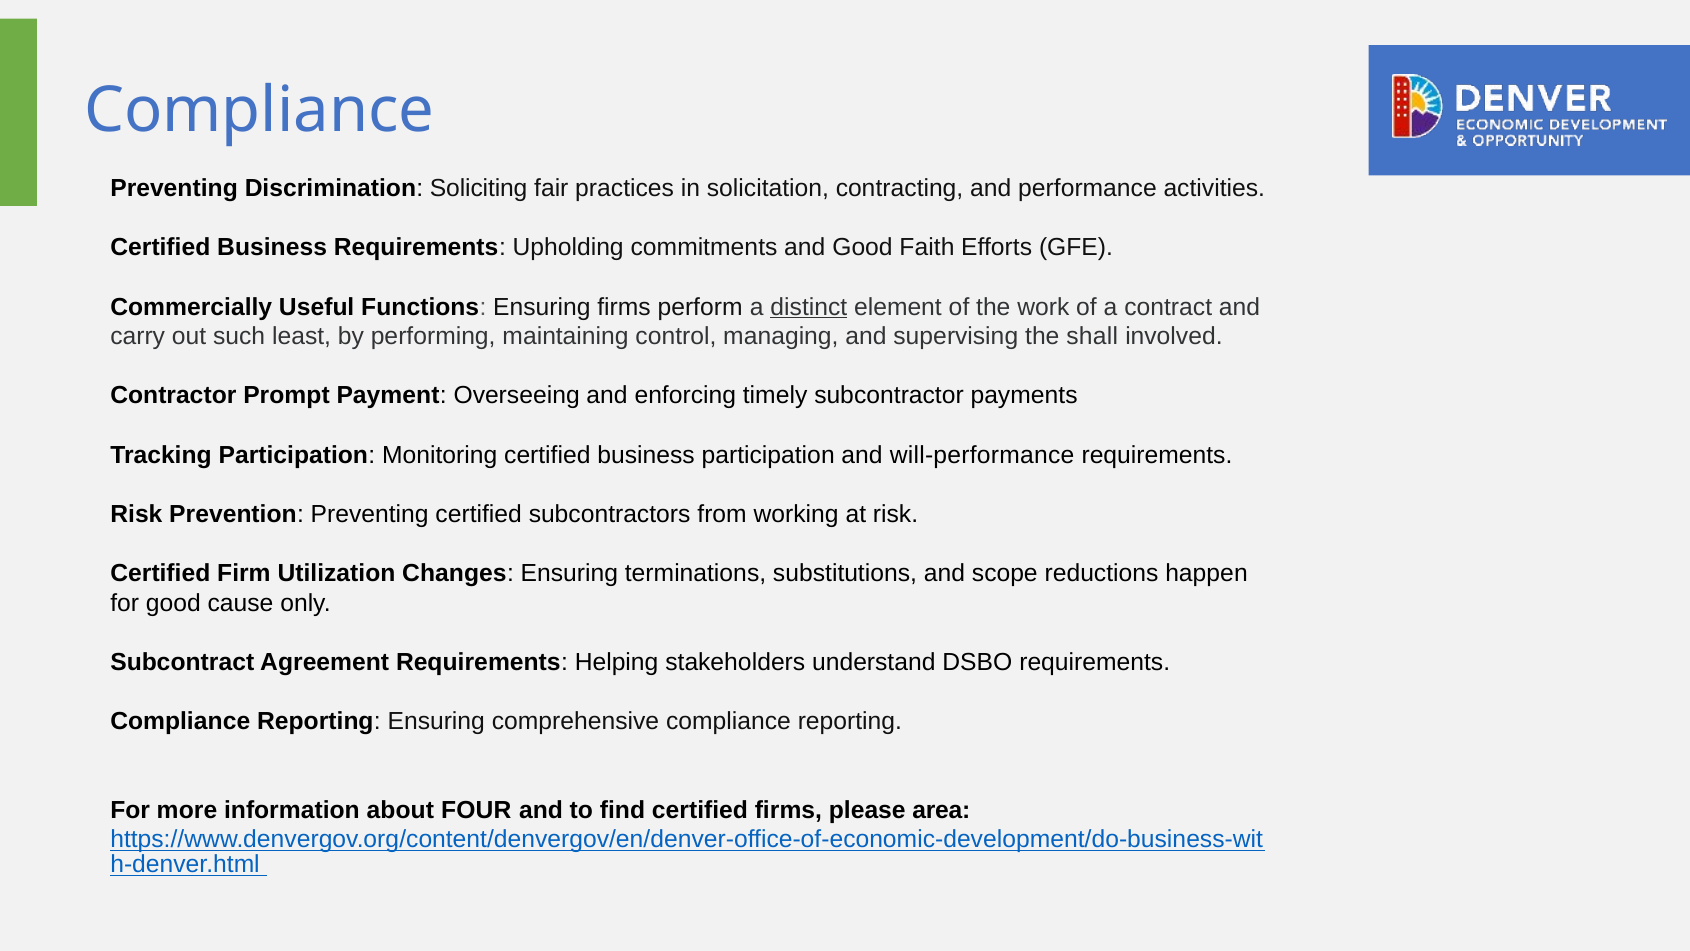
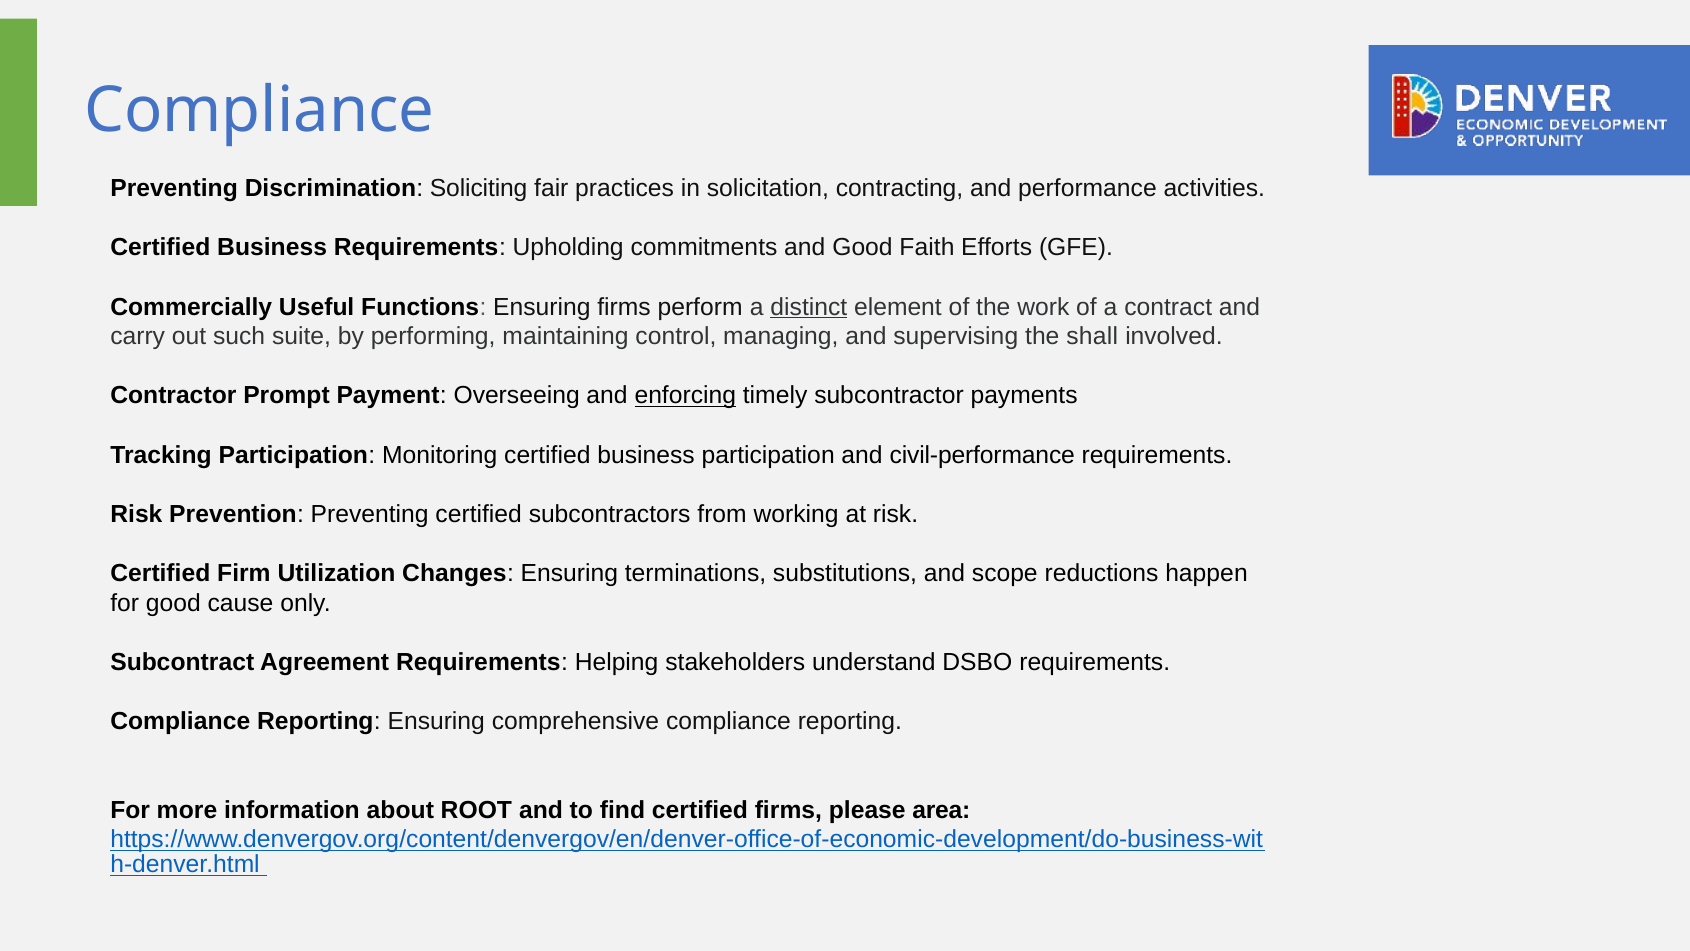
least: least -> suite (302, 336)
enforcing underline: none -> present (685, 396)
will-performance: will-performance -> civil-performance (982, 455)
FOUR: FOUR -> ROOT (476, 810)
